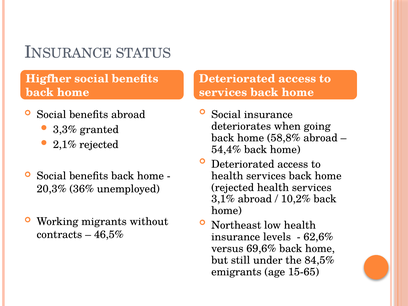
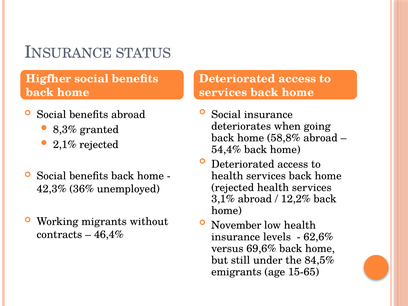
3,3%: 3,3% -> 8,3% (65, 130)
20,3%: 20,3% -> 42,3% (52, 189)
10,2%: 10,2% -> 12,2% (296, 199)
Northeast: Northeast -> November (236, 225)
46,5%: 46,5% -> 46,4% (109, 234)
